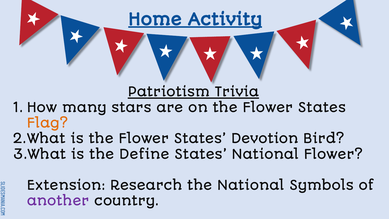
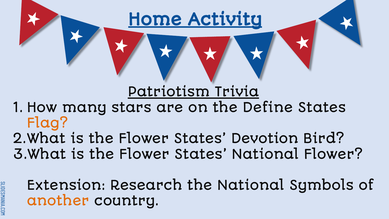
on the Flower: Flower -> Define (268, 108)
Define: Define -> Flower (144, 154)
another colour: purple -> orange (58, 201)
